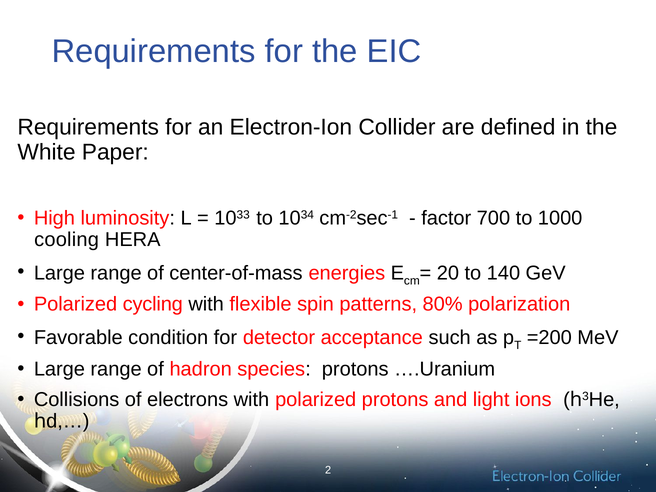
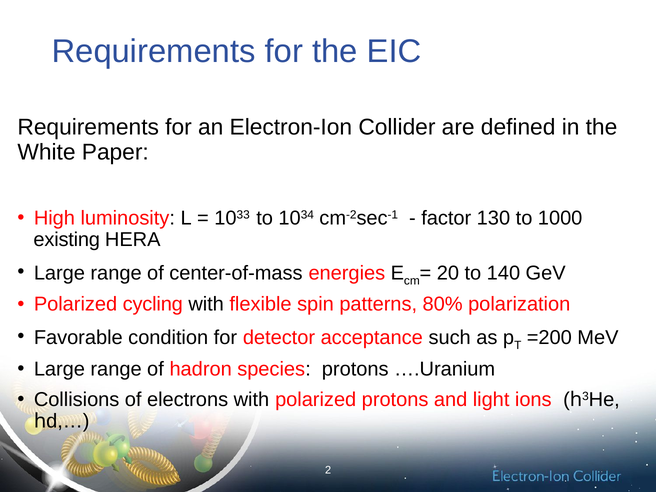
700: 700 -> 130 (493, 218)
cooling: cooling -> existing (67, 240)
